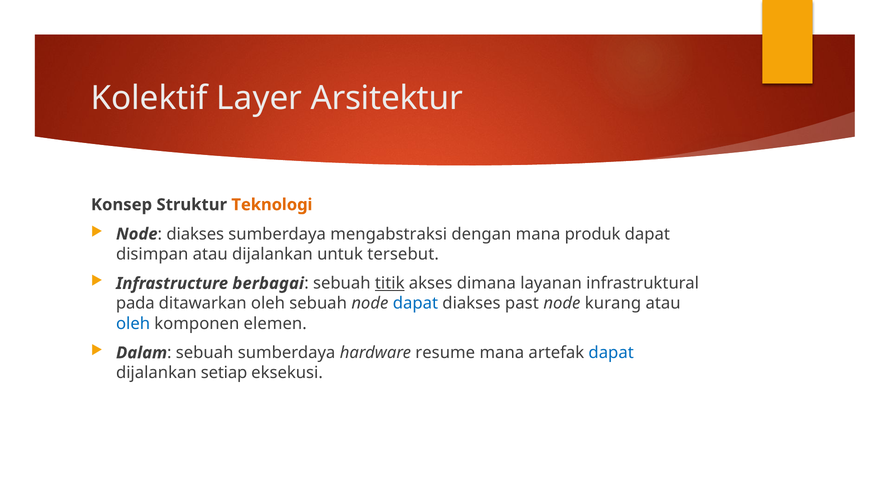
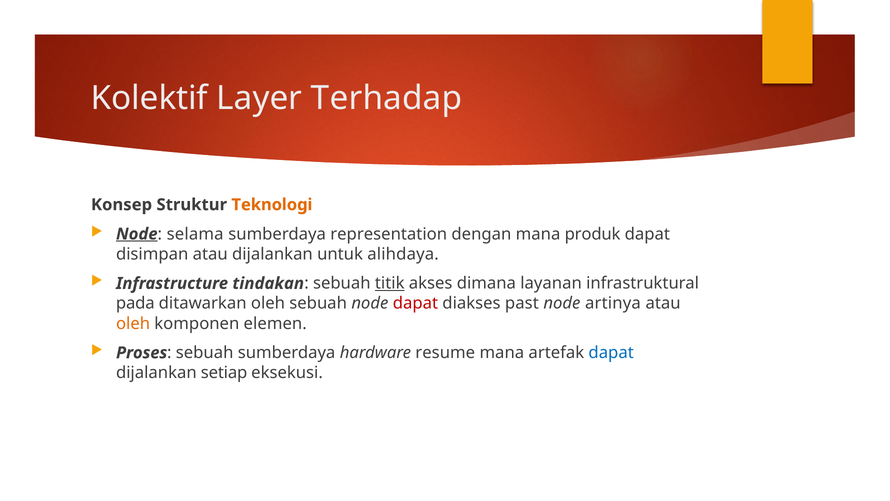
Arsitektur: Arsitektur -> Terhadap (387, 98)
Node underline: none -> present (137, 234)
diakses: diakses -> selama (195, 234)
mengabstraksi: mengabstraksi -> representation (389, 234)
tersebut: tersebut -> alihdaya (403, 254)
berbagai: berbagai -> tindakan (268, 283)
dapat colour: blue -> red (415, 303)
kurang: kurang -> artinya (613, 303)
oleh colour: blue -> orange (133, 323)
Dalam: Dalam -> Proses (142, 353)
